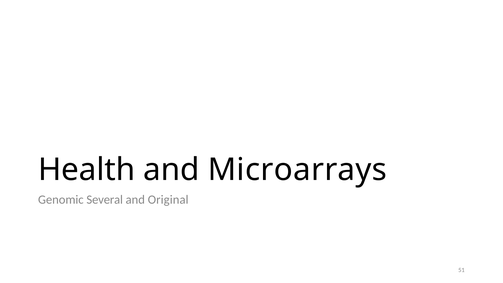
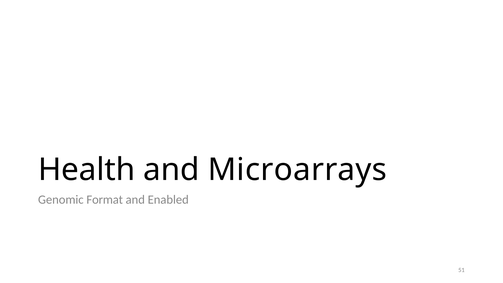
Several: Several -> Format (105, 200)
Original: Original -> Enabled (168, 200)
